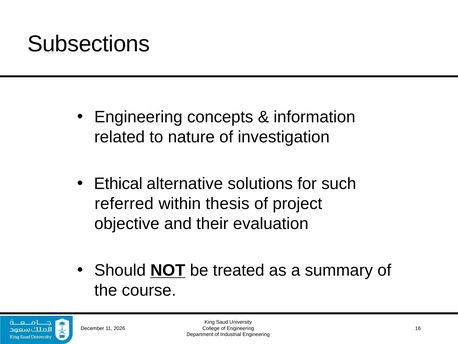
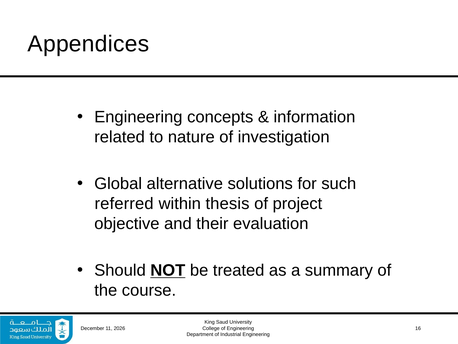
Subsections: Subsections -> Appendices (88, 44)
Ethical: Ethical -> Global (118, 184)
